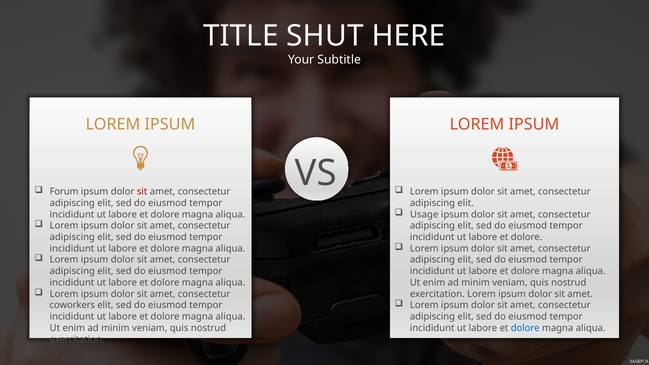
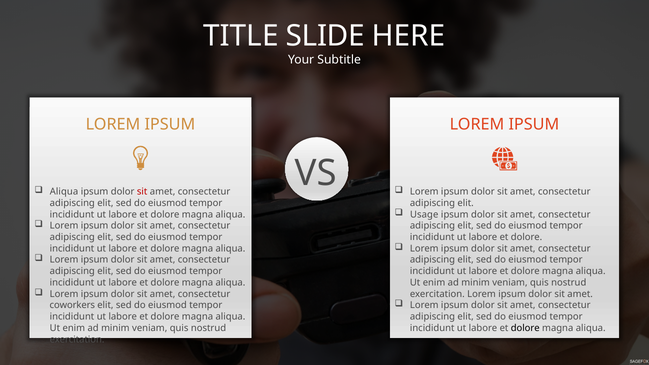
SHUT: SHUT -> SLIDE (325, 36)
Forum: Forum -> Aliqua (64, 192)
dolore colour: blue -> black (525, 328)
